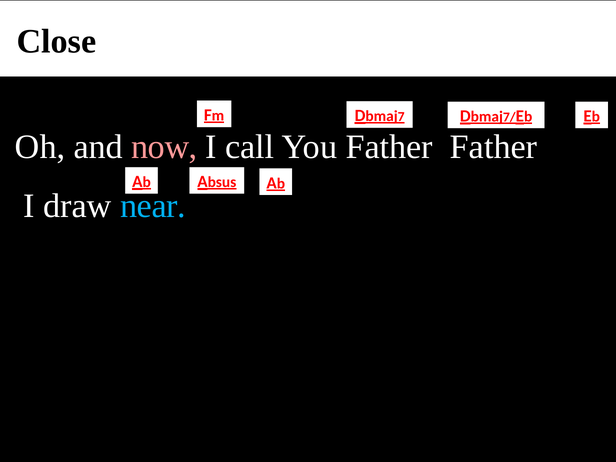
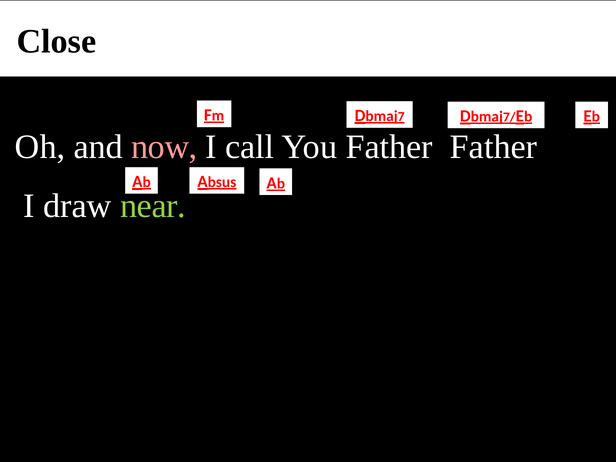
near colour: light blue -> light green (153, 206)
